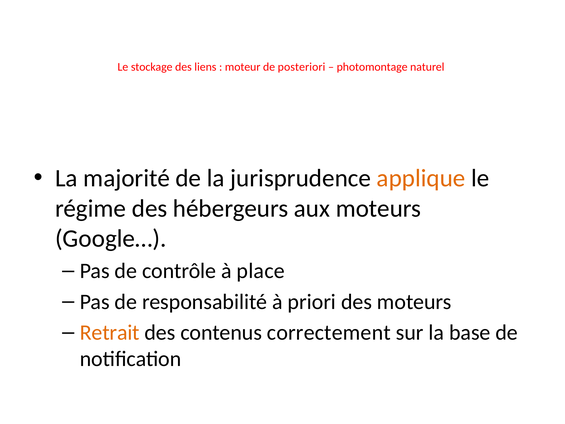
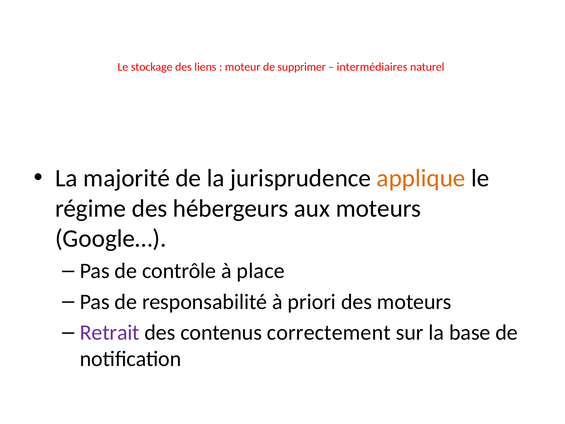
posteriori: posteriori -> supprimer (302, 67)
photomontage: photomontage -> intermédiaires (372, 67)
Retrait colour: orange -> purple (110, 332)
